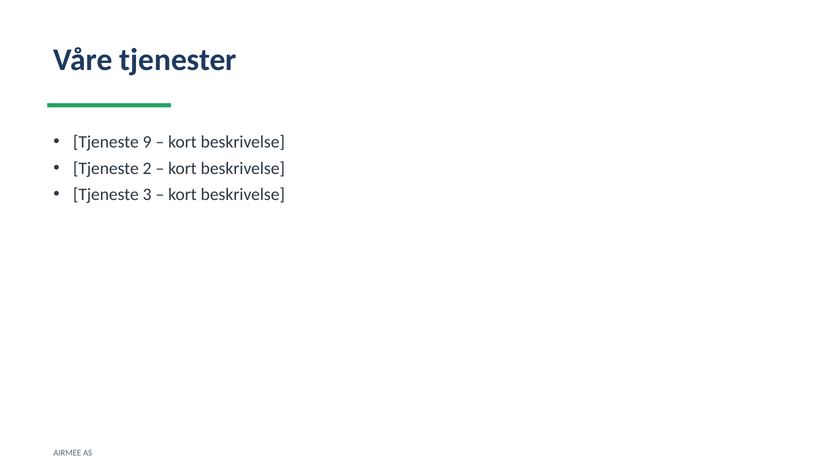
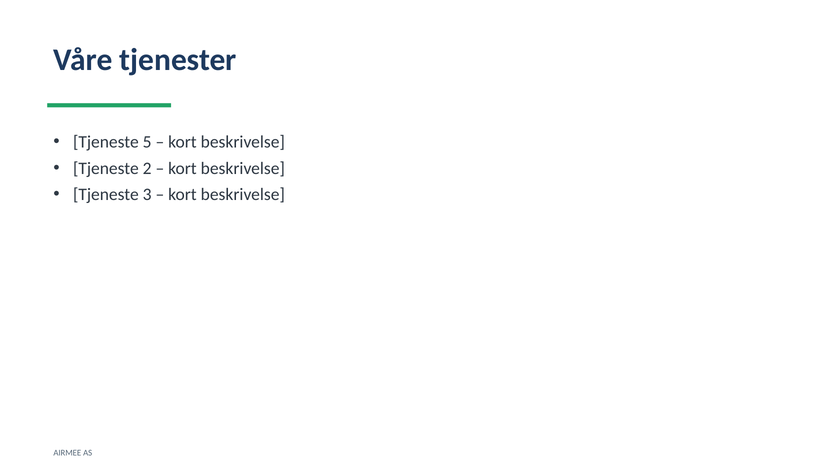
9: 9 -> 5 (147, 142)
